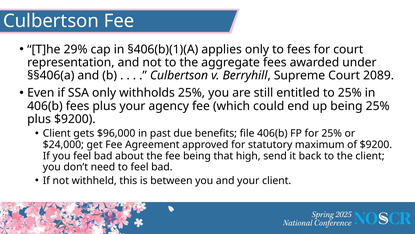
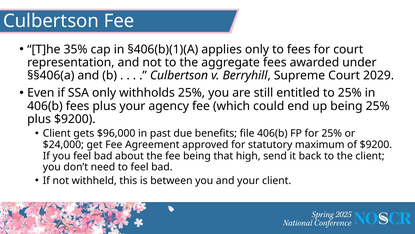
29%: 29% -> 35% (76, 49)
2089: 2089 -> 2029 (379, 75)
